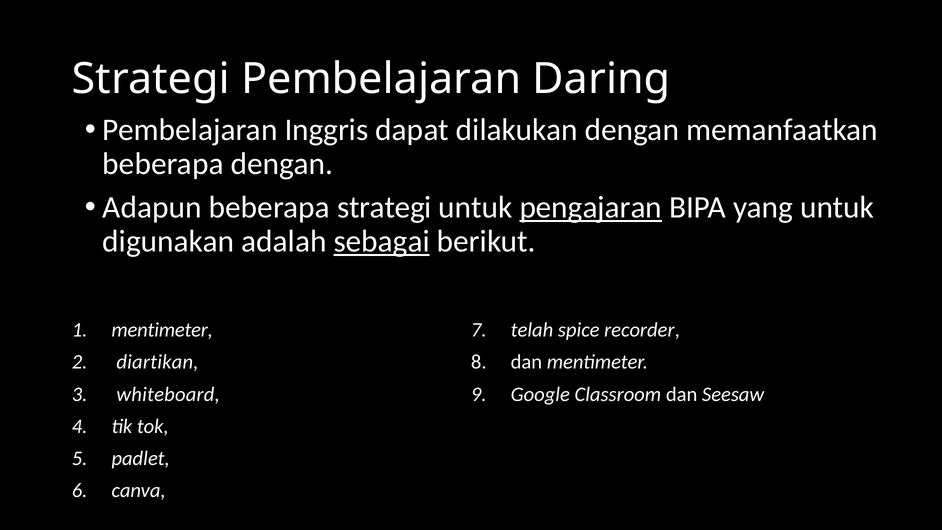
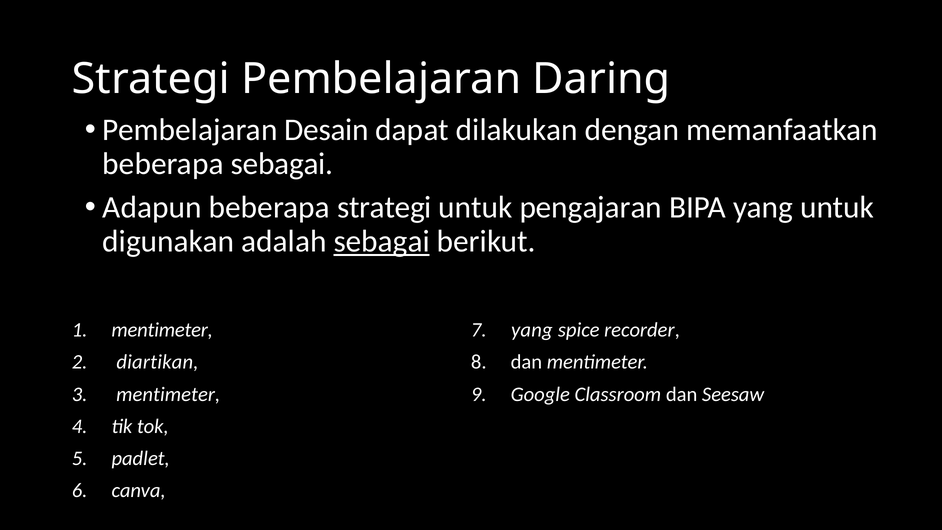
Inggris: Inggris -> Desain (327, 130)
beberapa dengan: dengan -> sebagai (282, 164)
pengajaran underline: present -> none (591, 207)
telah: telah -> yang (532, 330)
whiteboard: whiteboard -> mentimeter (168, 394)
